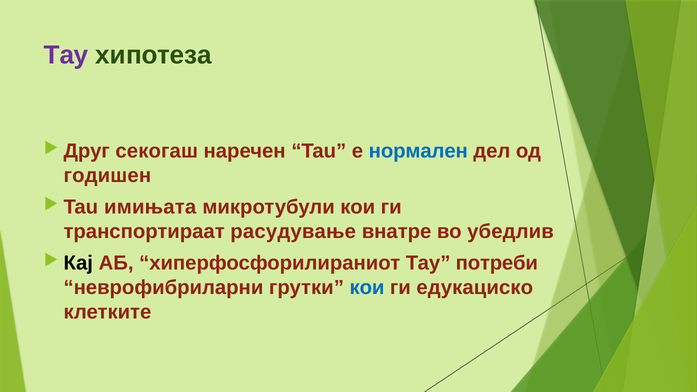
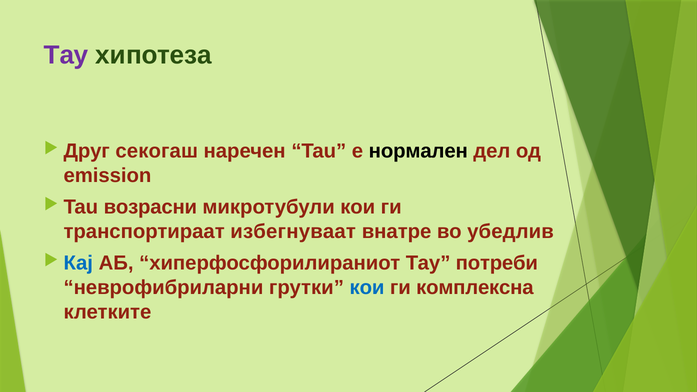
нормален colour: blue -> black (418, 151)
годишен: годишен -> emission (107, 176)
имињата: имињата -> возрасни (150, 207)
расудување: расудување -> избегнуваат (293, 232)
Кај colour: black -> blue (78, 263)
едукациско: едукациско -> комплексна (475, 288)
